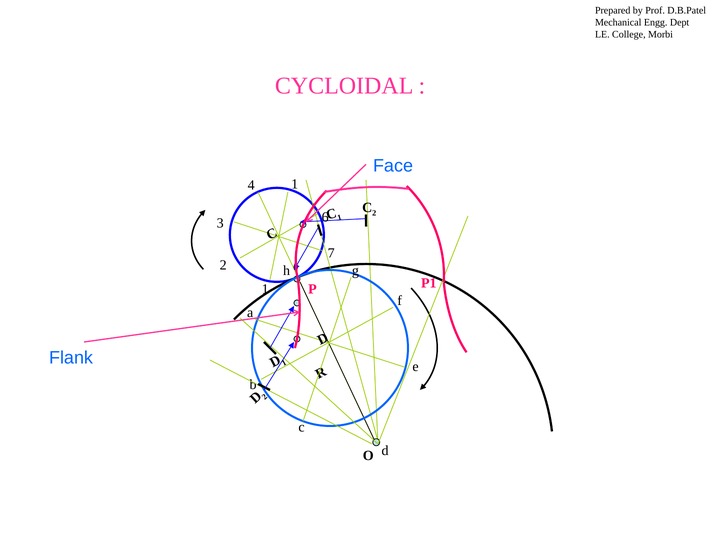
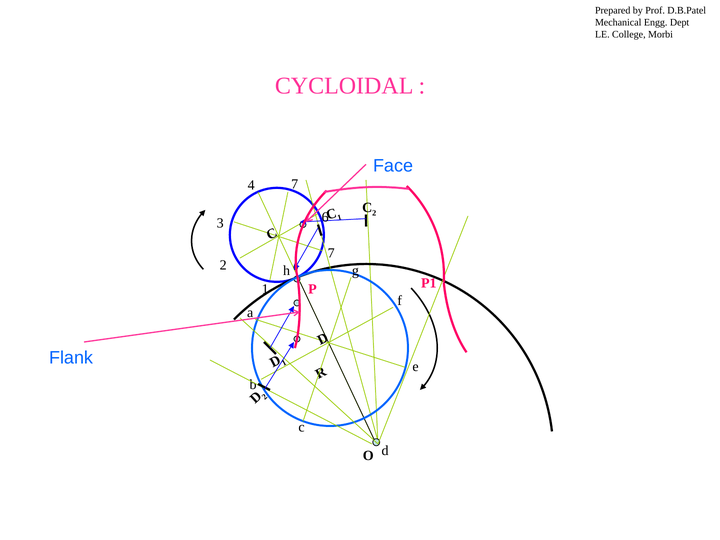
4 1: 1 -> 7 (295, 184)
